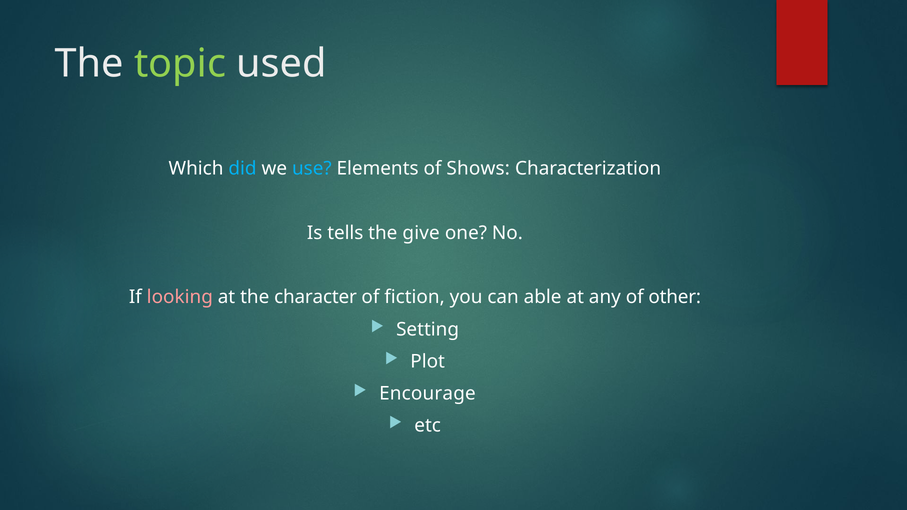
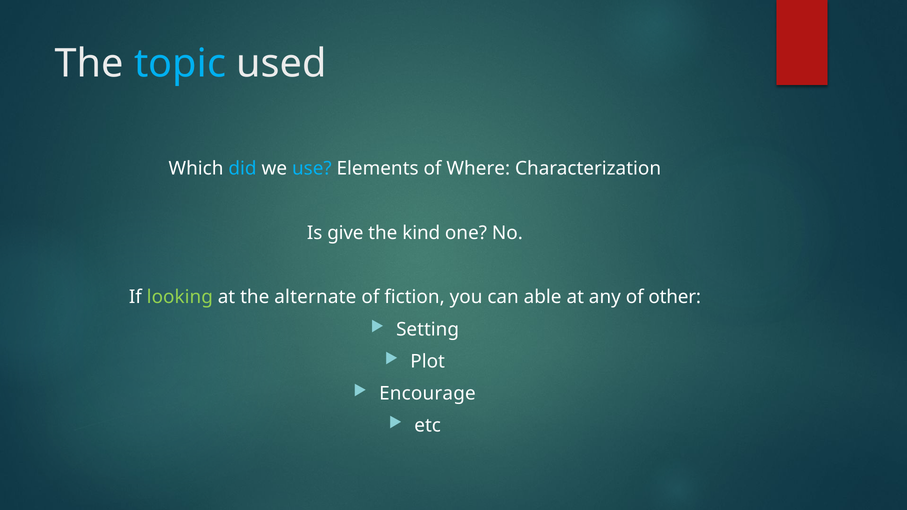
topic colour: light green -> light blue (180, 64)
Shows: Shows -> Where (478, 169)
tells: tells -> give (345, 233)
give: give -> kind (421, 233)
looking colour: pink -> light green (180, 297)
character: character -> alternate (315, 297)
